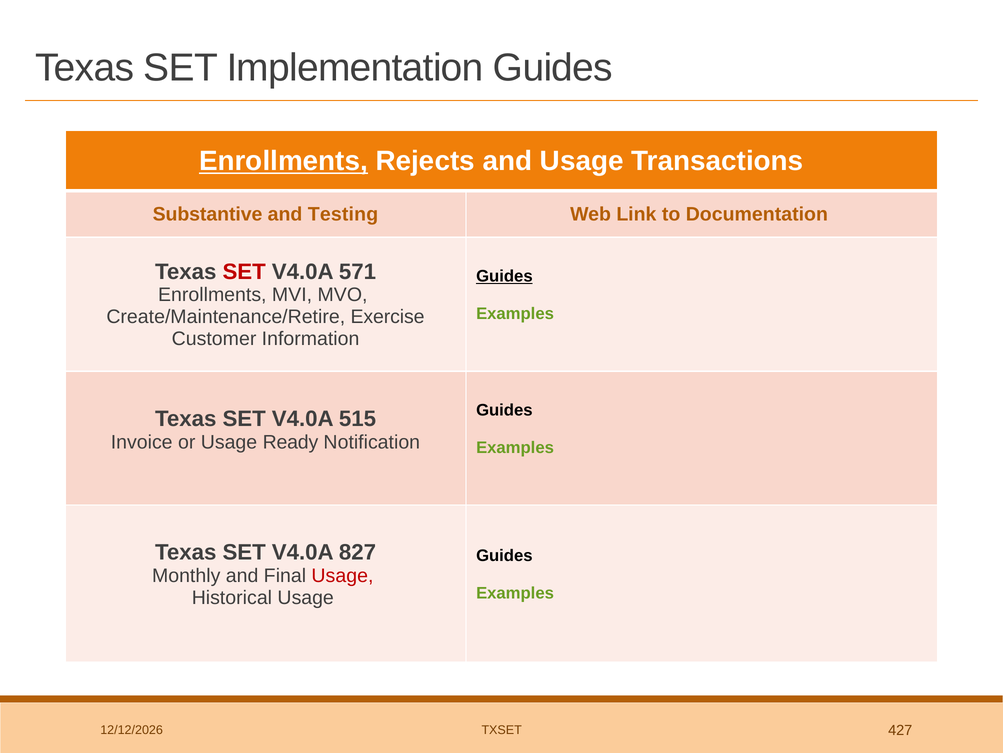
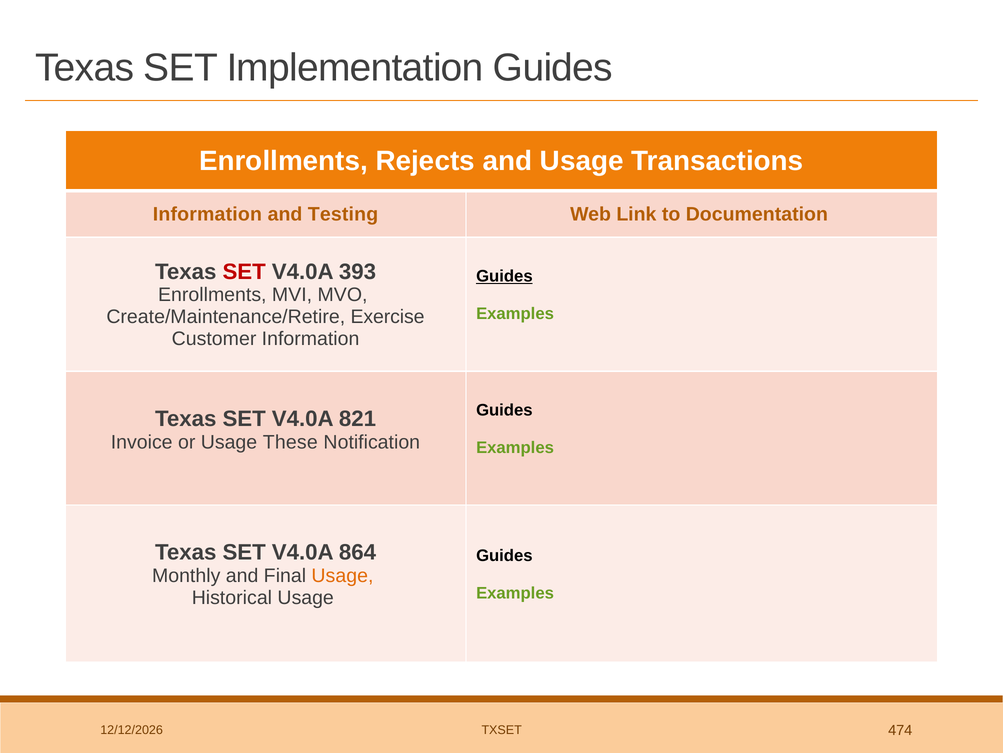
Enrollments underline: present -> none (283, 161)
Substantive: Substantive -> Information (207, 214)
571: 571 -> 393 (357, 271)
515: 515 -> 821 (357, 418)
Ready: Ready -> These (290, 442)
827: 827 -> 864 (357, 552)
Usage colour: red -> orange (342, 575)
427: 427 -> 474 (900, 730)
